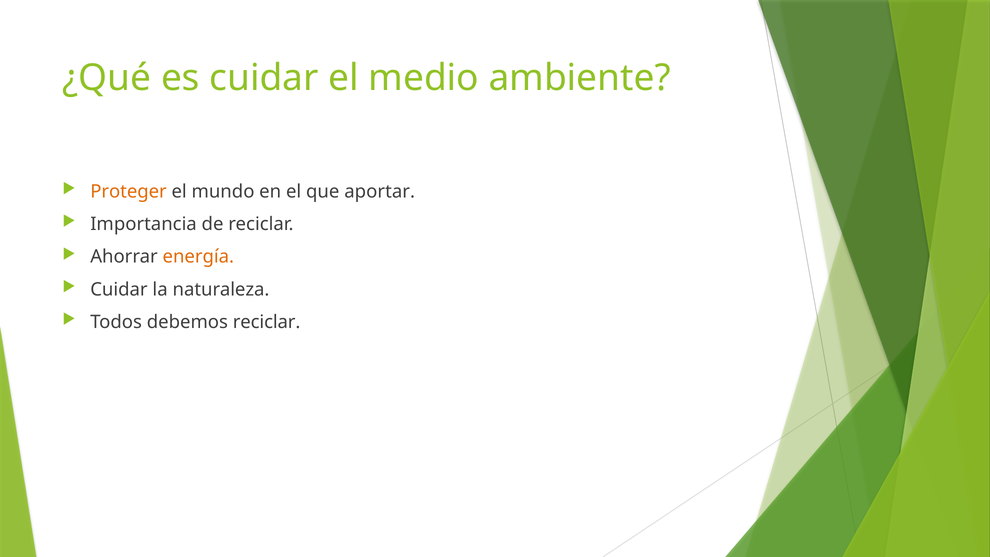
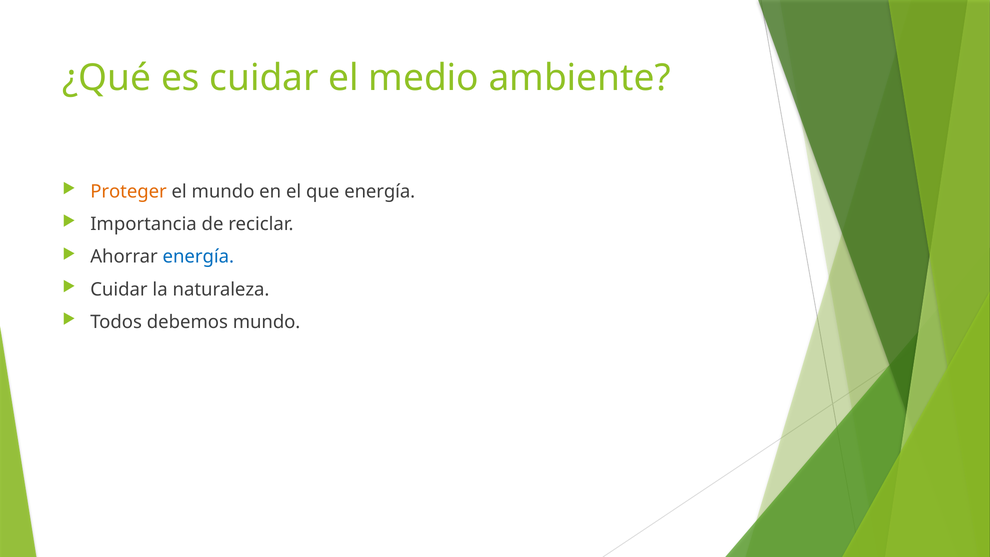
que aportar: aportar -> energía (380, 192)
energía colour: orange -> blue (198, 257)
debemos reciclar: reciclar -> mundo (267, 322)
